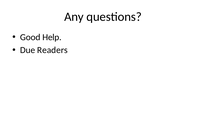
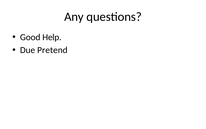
Readers: Readers -> Pretend (52, 50)
